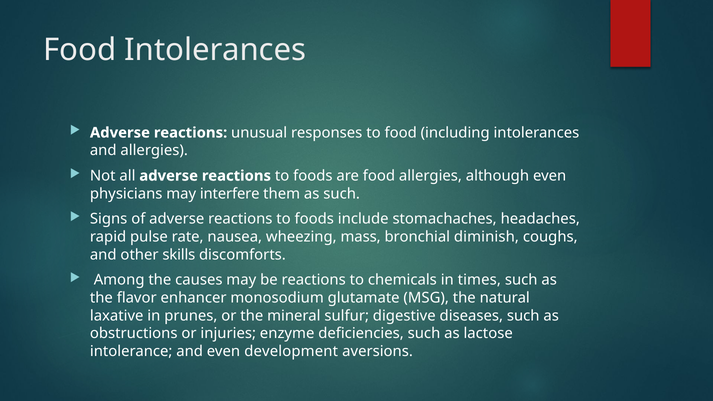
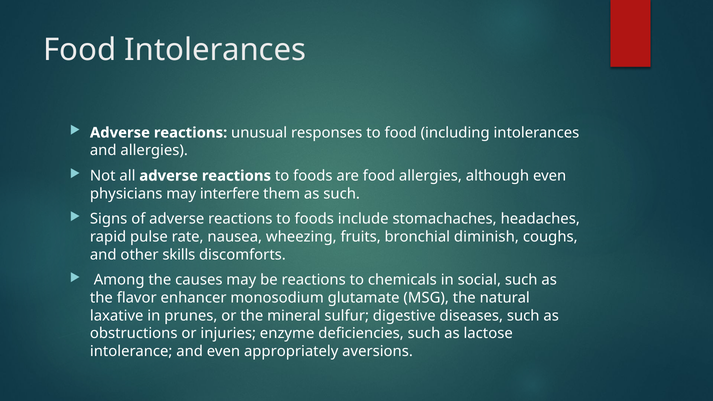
mass: mass -> fruits (361, 237)
times: times -> social (479, 280)
development: development -> appropriately (291, 351)
